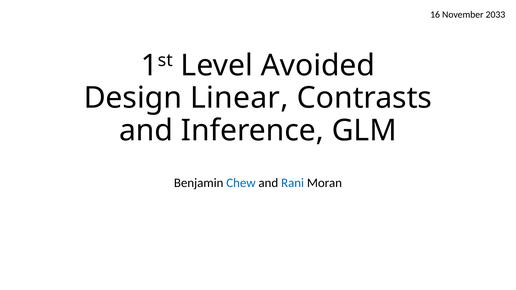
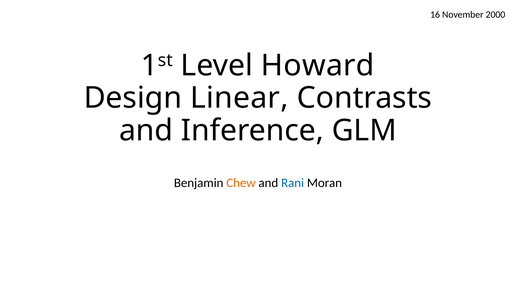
2033: 2033 -> 2000 (495, 15)
Avoided: Avoided -> Howard (318, 65)
Chew colour: blue -> orange (241, 183)
